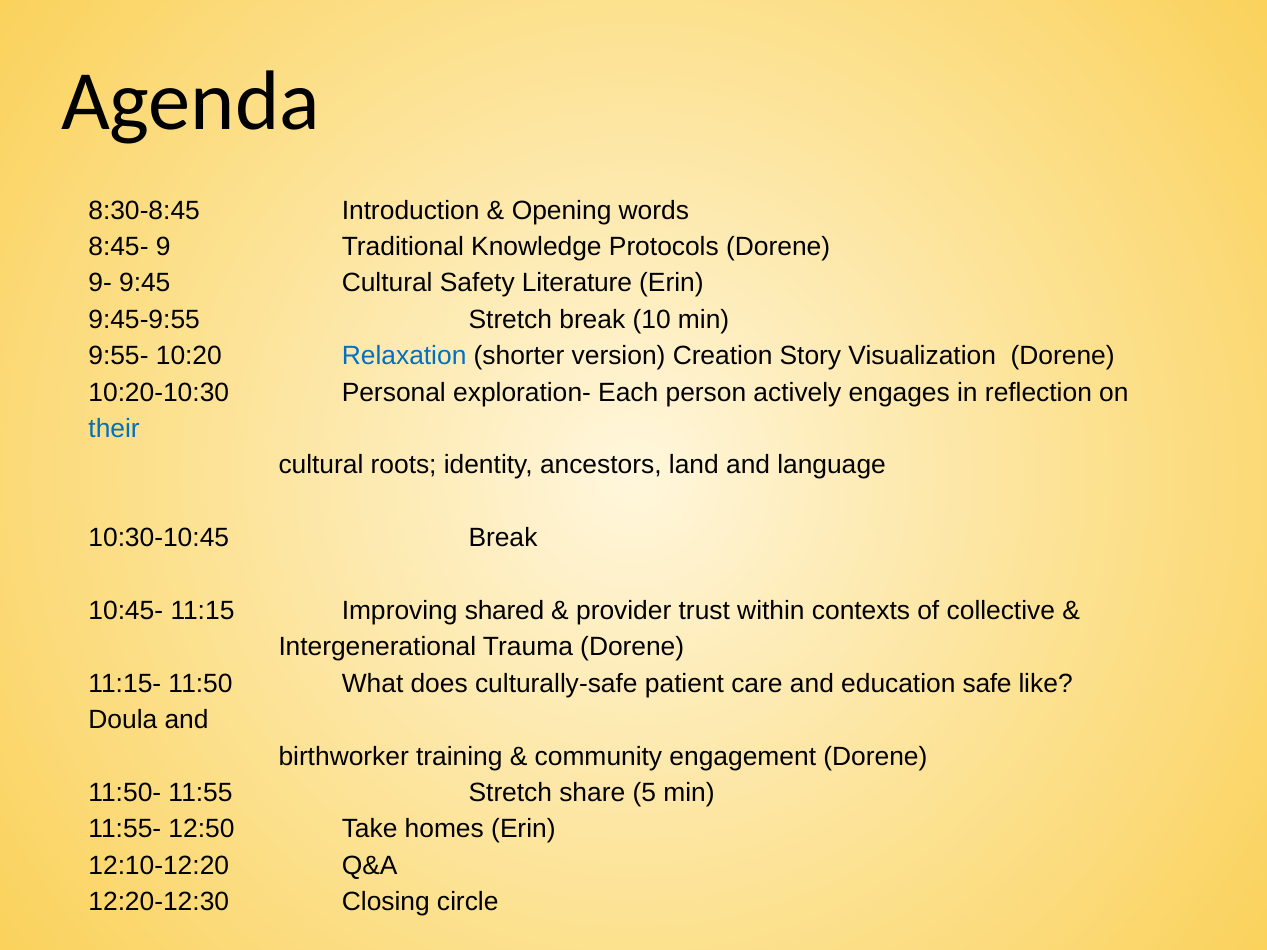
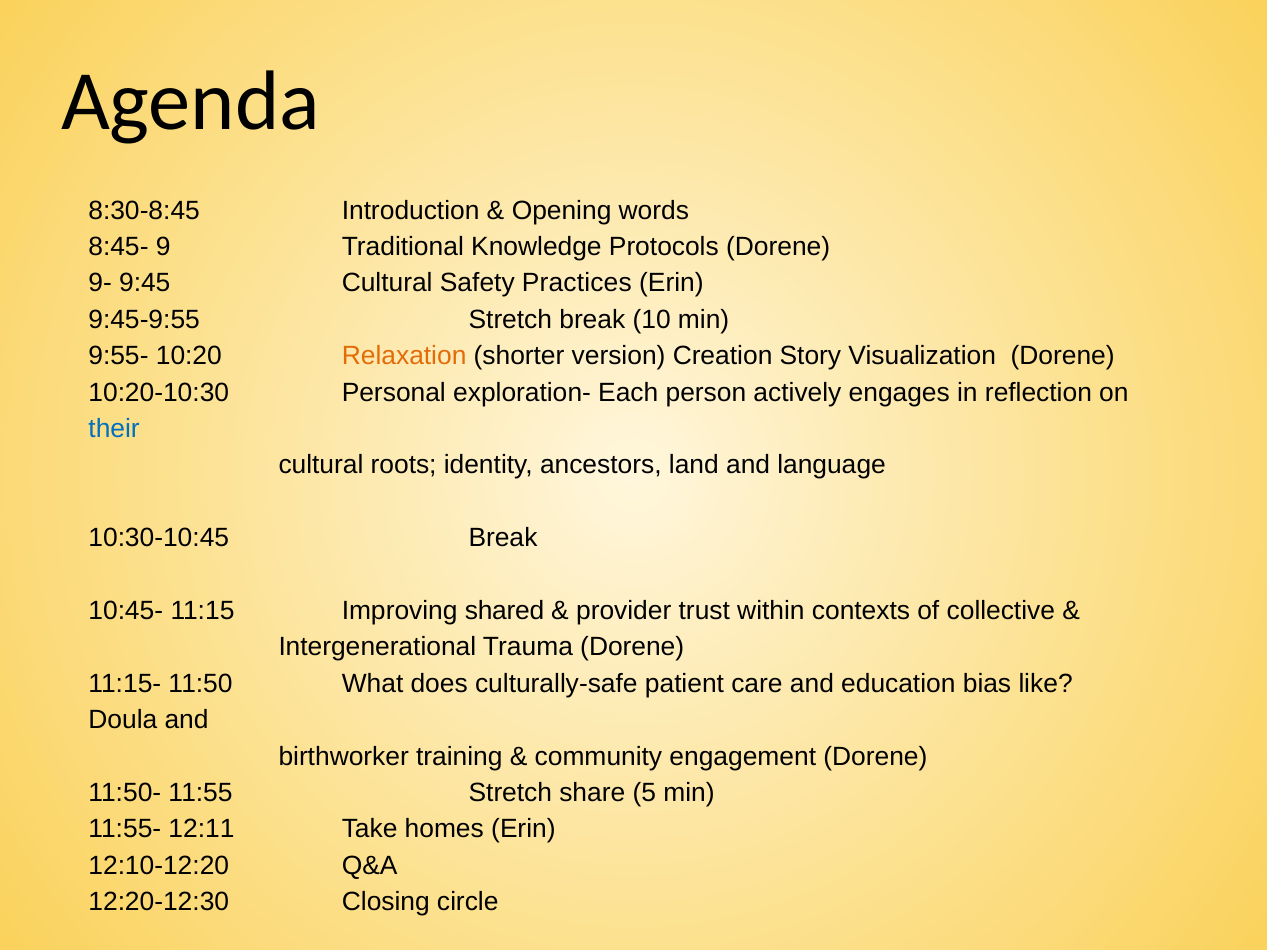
Literature: Literature -> Practices (577, 283)
Relaxation colour: blue -> orange (404, 356)
safe: safe -> bias (987, 684)
12:50: 12:50 -> 12:11 (201, 830)
